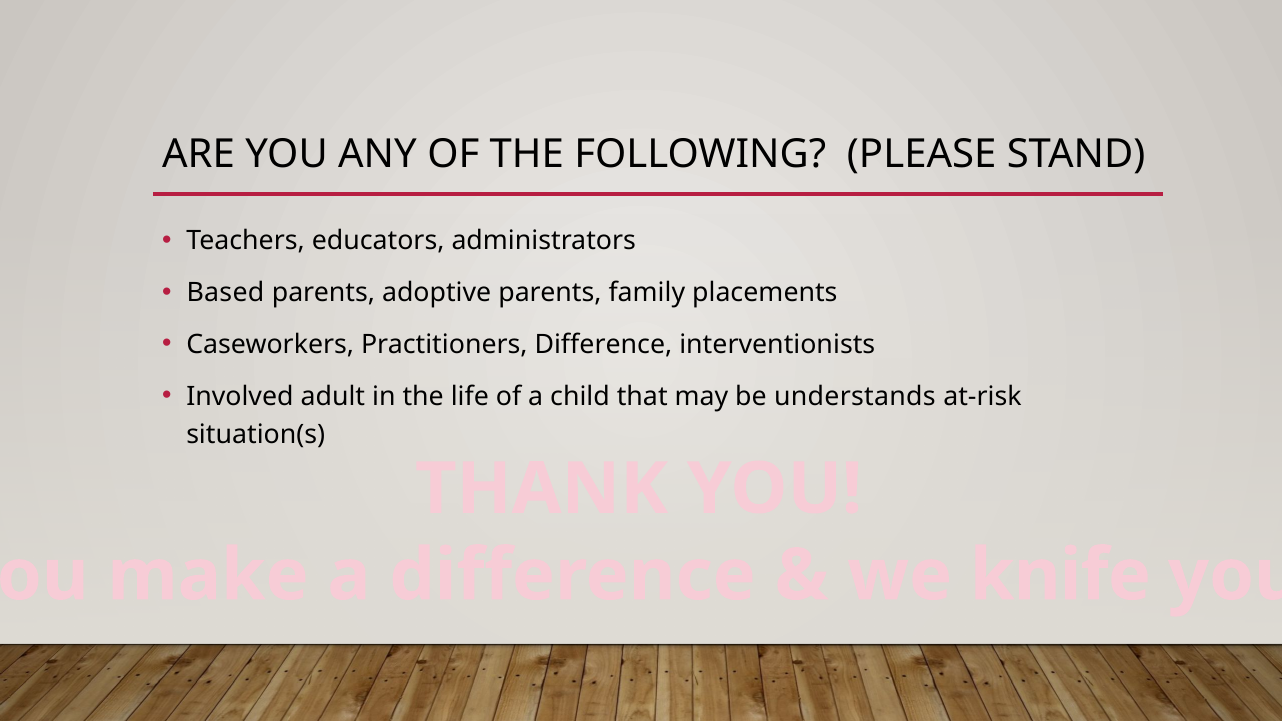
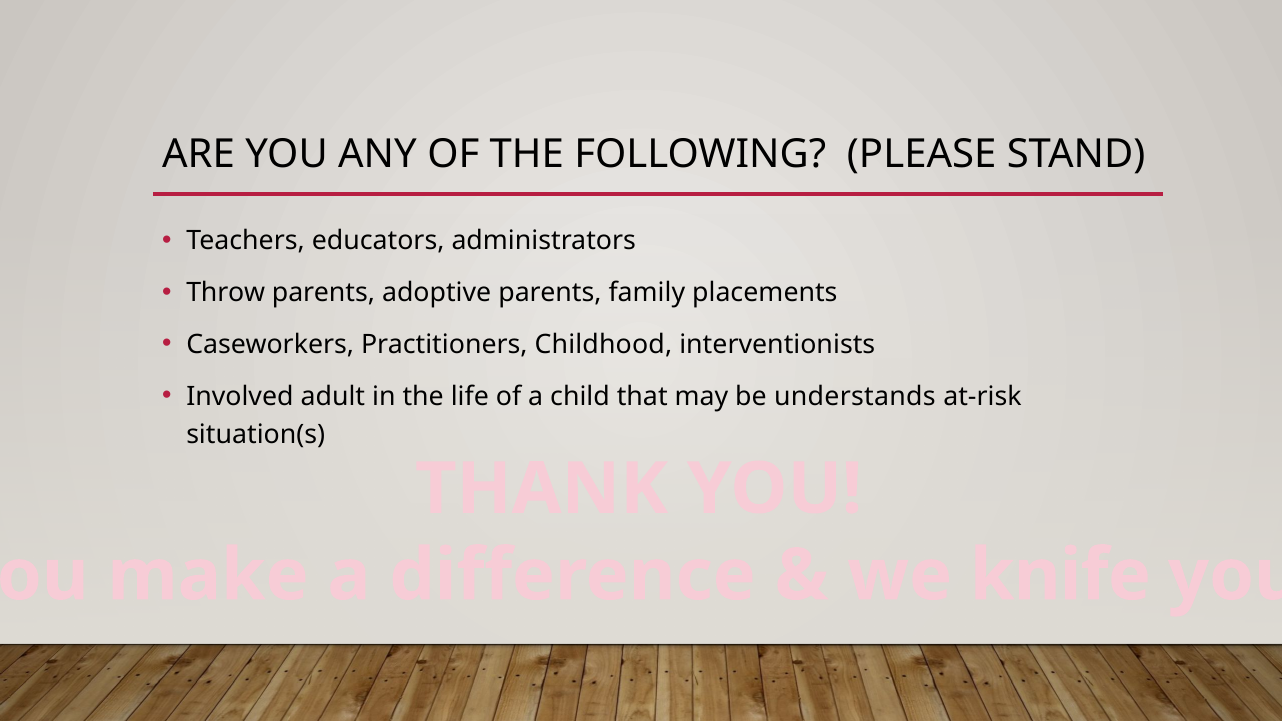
Based: Based -> Throw (226, 293)
Practitioners Difference: Difference -> Childhood (603, 345)
